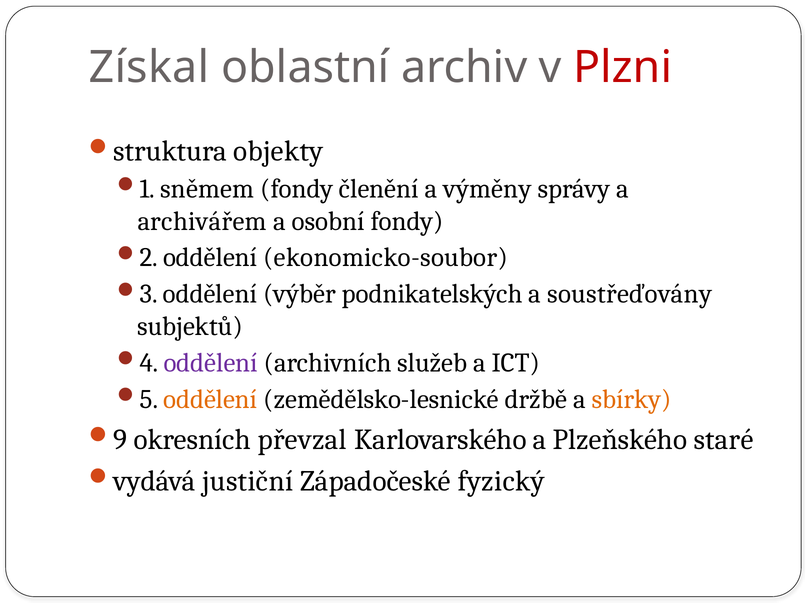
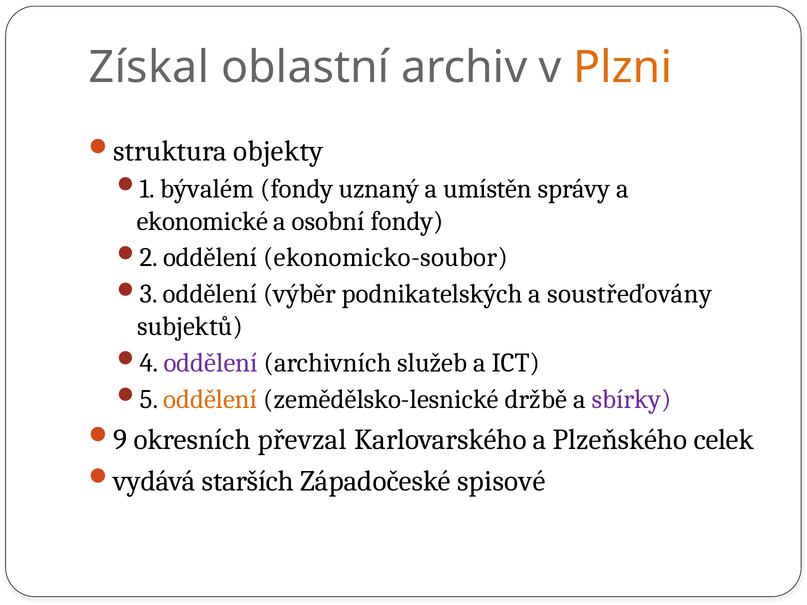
Plzni colour: red -> orange (623, 67)
sněmem: sněmem -> bývalém (207, 189)
členění: členění -> uznaný (379, 189)
výměny: výměny -> umístěn (488, 189)
archivářem: archivářem -> ekonomické (202, 221)
sbírky colour: orange -> purple (632, 399)
staré: staré -> celek (724, 440)
justiční: justiční -> starších (248, 481)
fyzický: fyzický -> spisové (501, 481)
